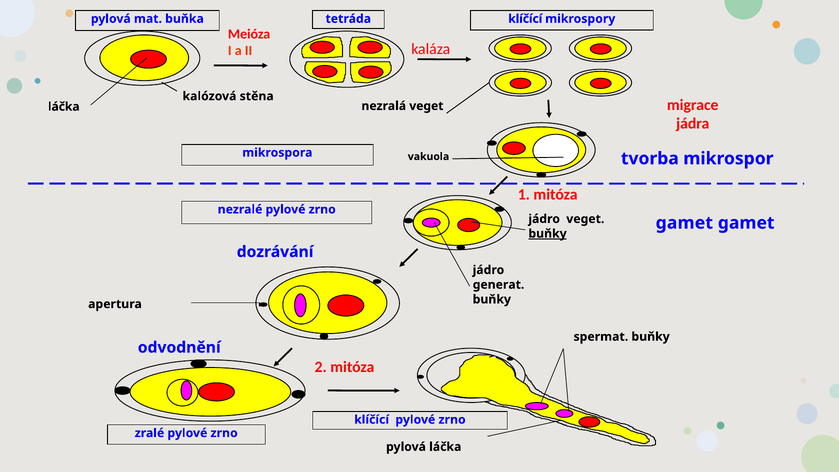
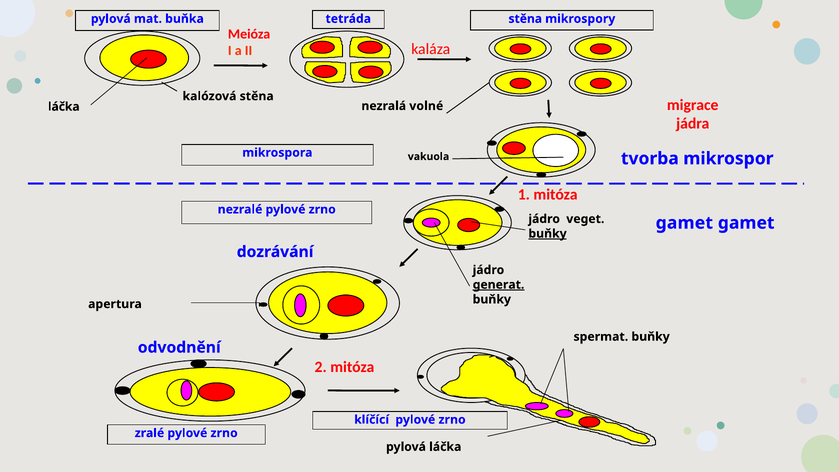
tetráda klíčící: klíčící -> stěna (525, 19)
nezralá veget: veget -> volné (426, 106)
generat underline: none -> present (499, 285)
